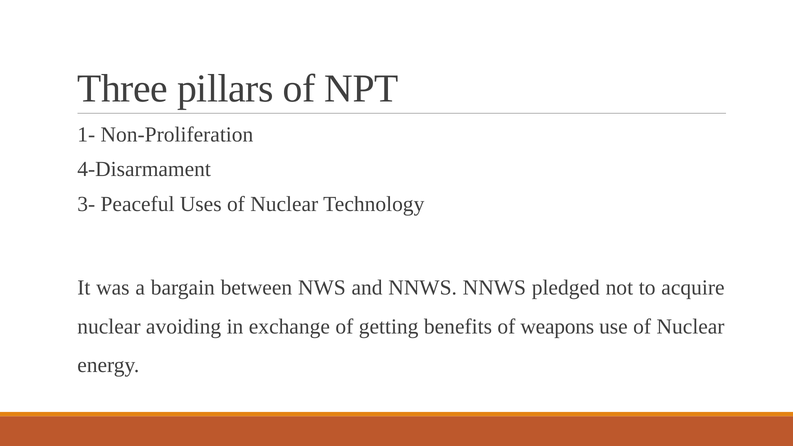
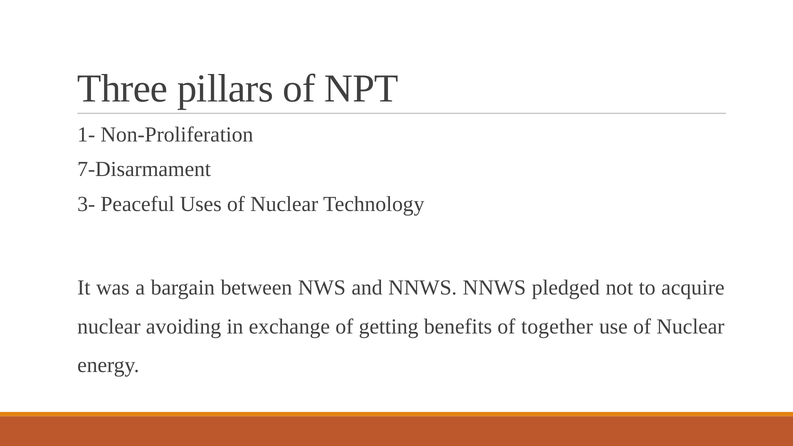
4-Disarmament: 4-Disarmament -> 7-Disarmament (144, 169)
weapons: weapons -> together (557, 327)
